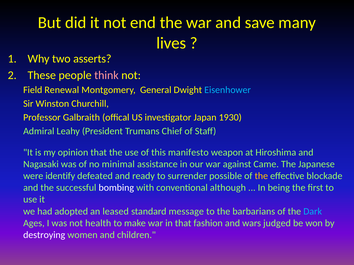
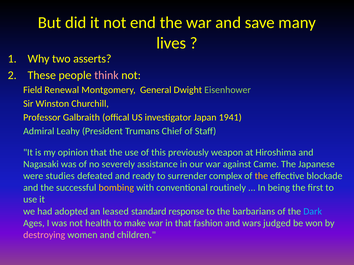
Eisenhower colour: light blue -> light green (228, 90)
1930: 1930 -> 1941 (230, 118)
manifesto: manifesto -> previously (188, 153)
minimal: minimal -> severely (118, 164)
identify: identify -> studies (60, 176)
possible: possible -> complex (226, 176)
bombing colour: white -> yellow (116, 188)
although: although -> routinely (228, 188)
message: message -> response (186, 212)
destroying colour: white -> pink (44, 235)
